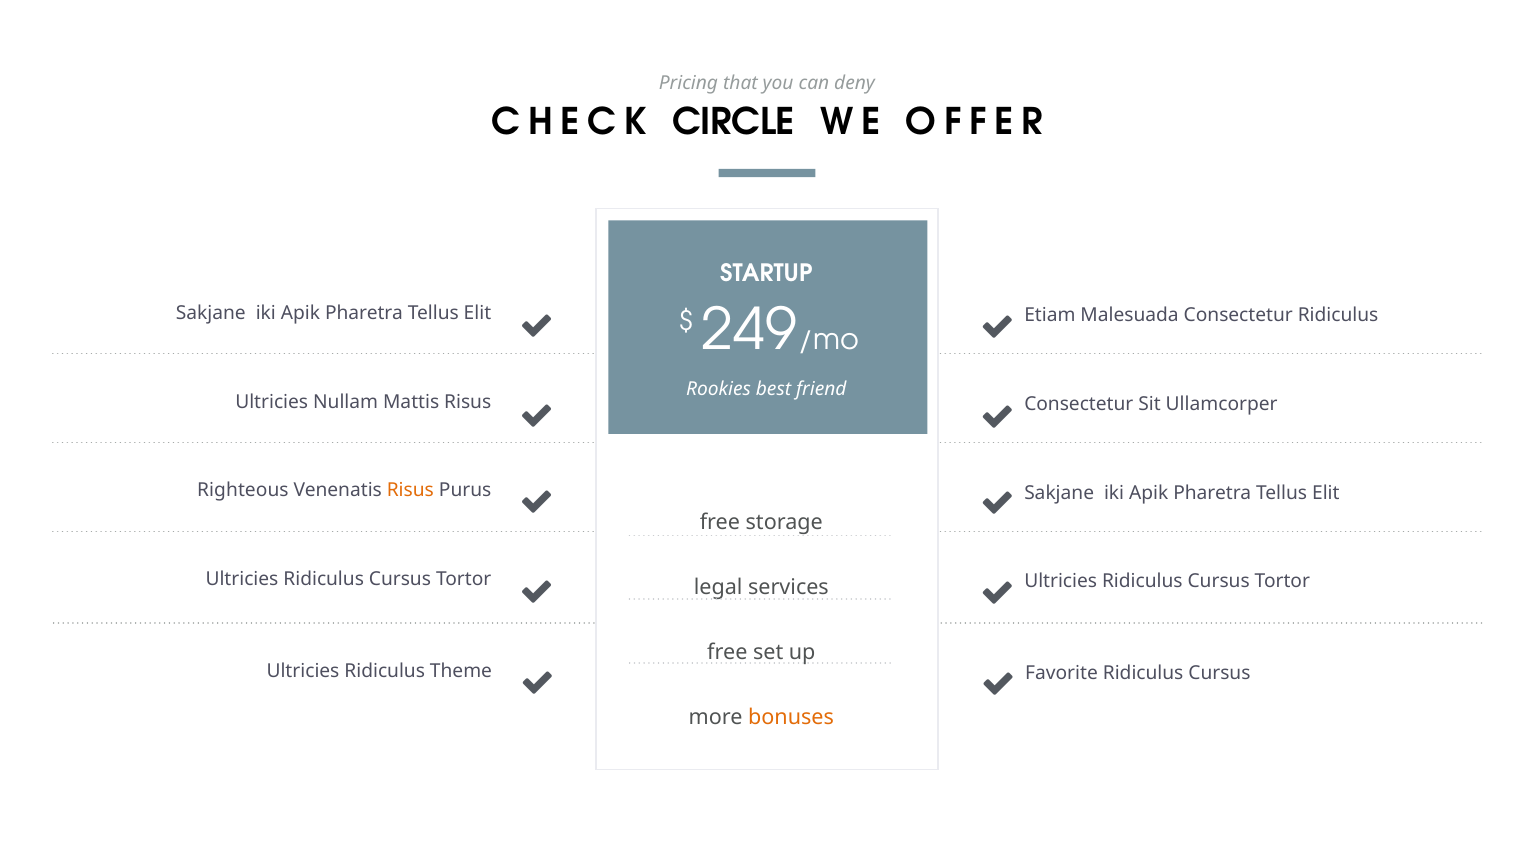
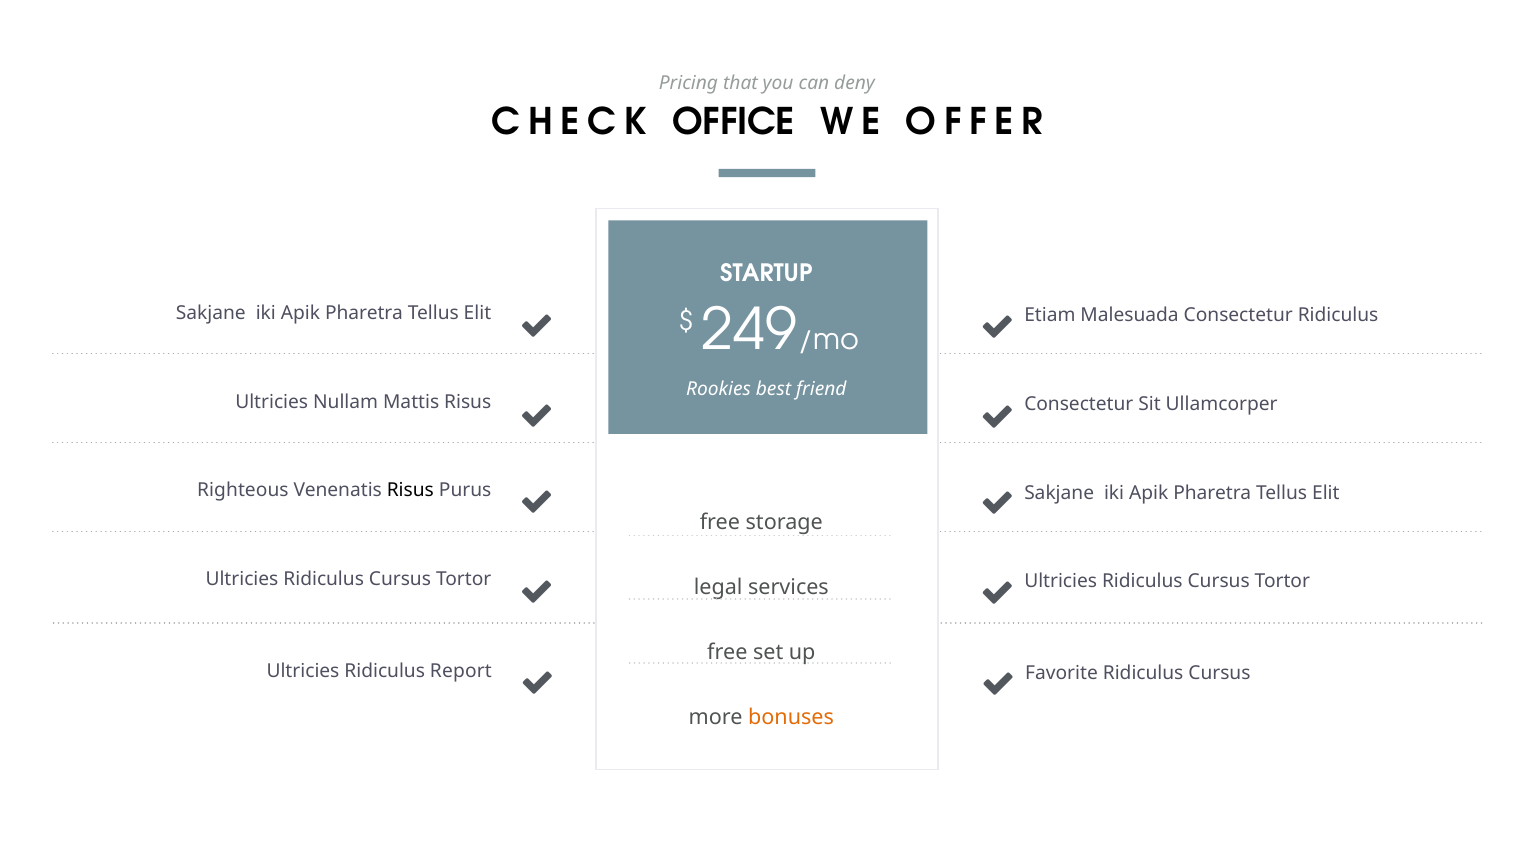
CIRCLE: CIRCLE -> OFFICE (734, 123)
Risus colour: orange -> black (410, 491)
Theme: Theme -> Report (461, 671)
